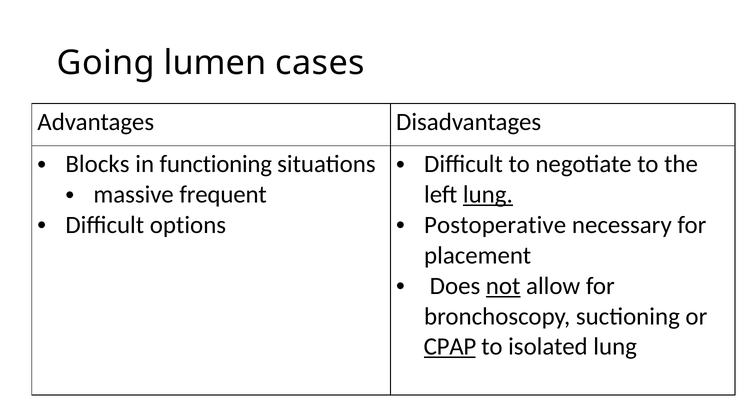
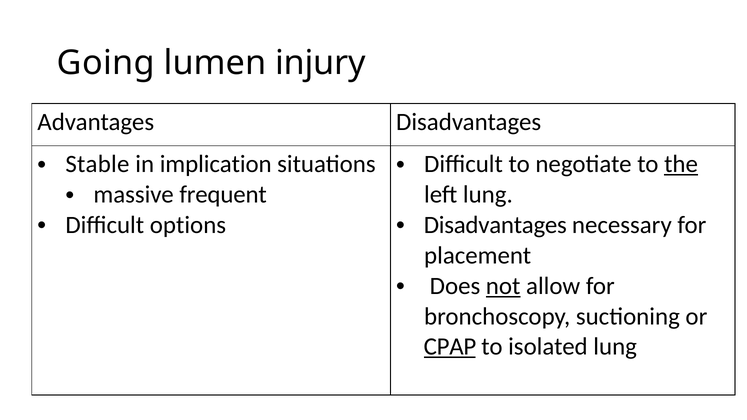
cases: cases -> injury (320, 63)
Blocks: Blocks -> Stable (97, 164)
functioning: functioning -> implication (216, 164)
the underline: none -> present (681, 164)
lung underline: present -> none (488, 195)
Postoperative: Postoperative -> Disadvantages (495, 225)
